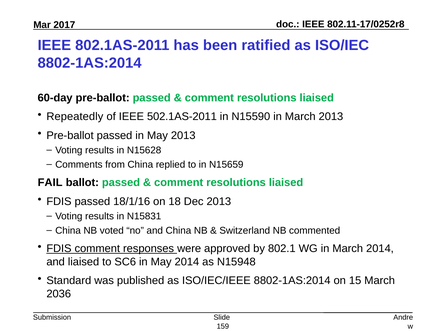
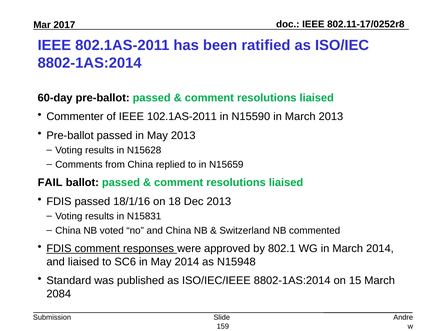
Repeatedly: Repeatedly -> Commenter (75, 117)
502.1AS-2011: 502.1AS-2011 -> 102.1AS-2011 (182, 117)
2036: 2036 -> 2084 (59, 294)
